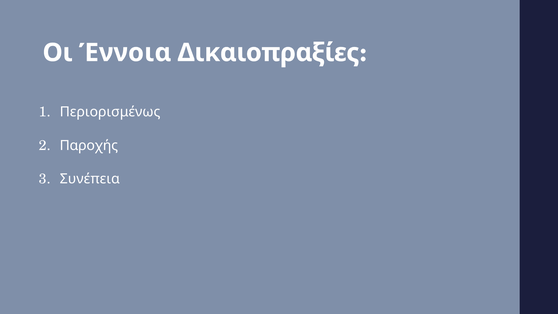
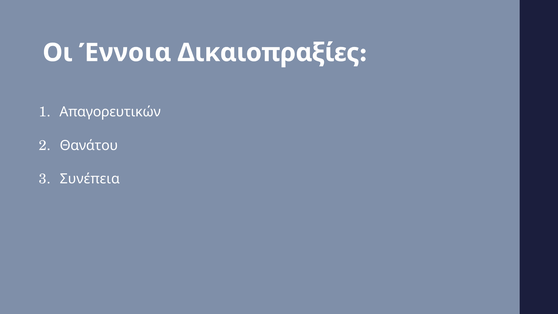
Περιορισμένως: Περιορισμένως -> Απαγορευτικών (110, 112)
Παροχής: Παροχής -> Θανάτου (89, 145)
